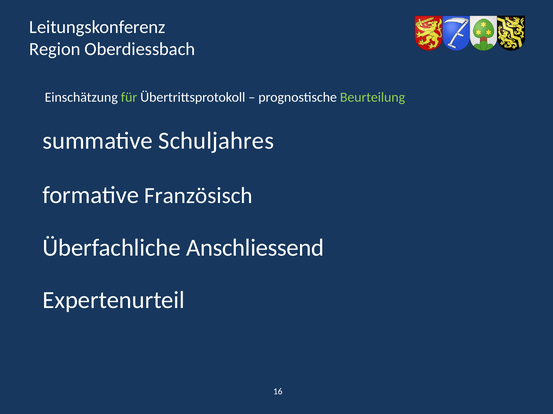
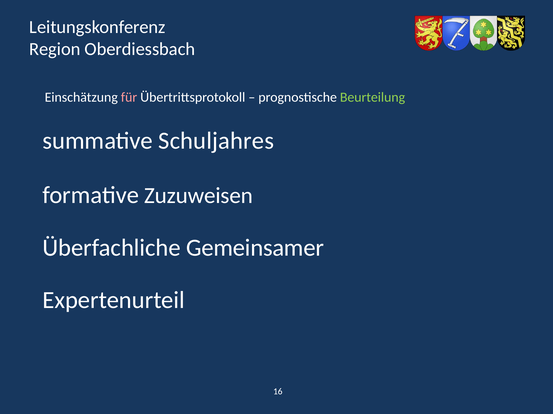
für colour: light green -> pink (129, 97)
Französisch: Französisch -> Zuzuweisen (199, 196)
Anschliessend: Anschliessend -> Gemeinsamer (255, 248)
